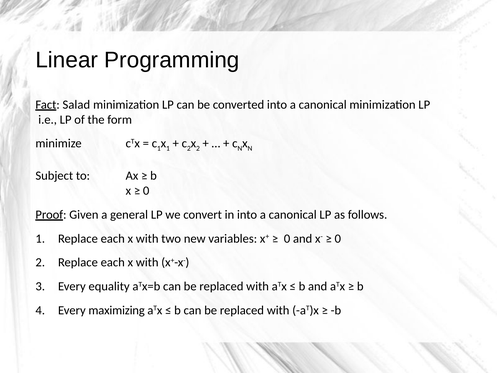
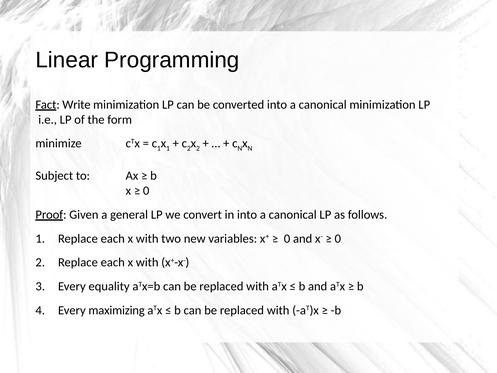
Salad: Salad -> Write (76, 104)
